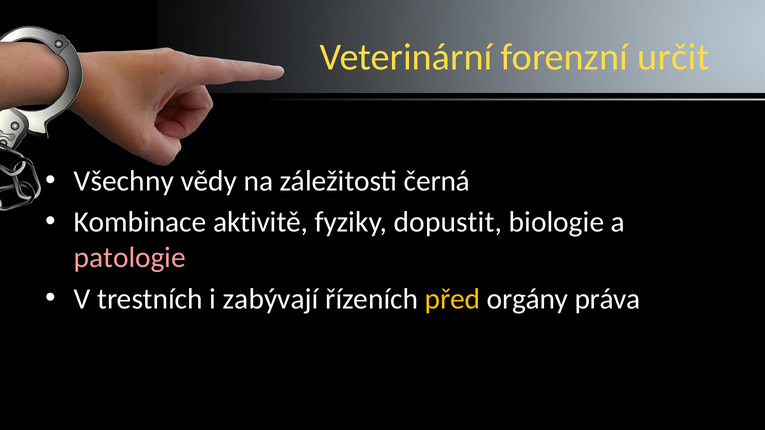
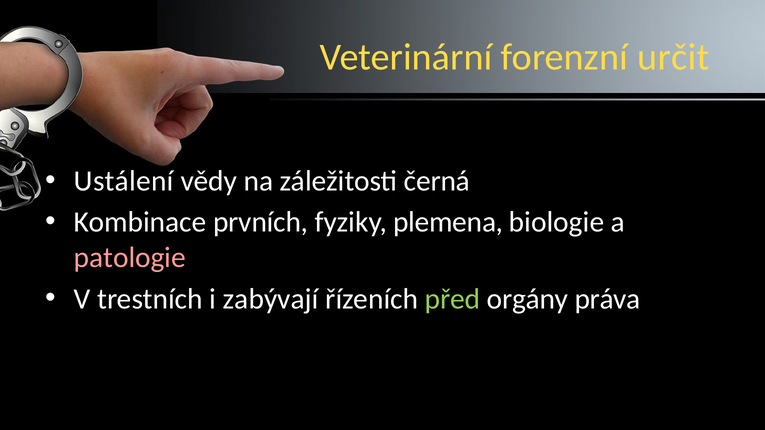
Všechny: Všechny -> Ustálení (124, 181)
aktivitě: aktivitě -> prvních (261, 222)
dopustit: dopustit -> plemena (448, 222)
před colour: yellow -> light green (453, 299)
